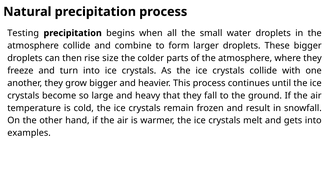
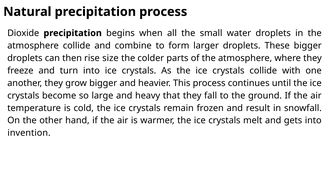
Testing: Testing -> Dioxide (23, 33)
examples: examples -> invention (29, 133)
